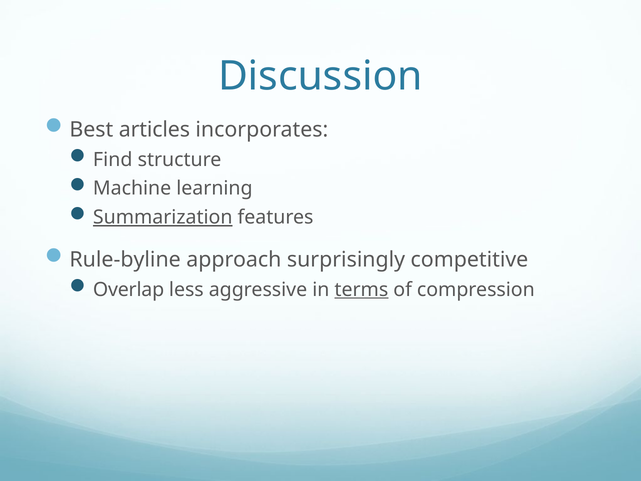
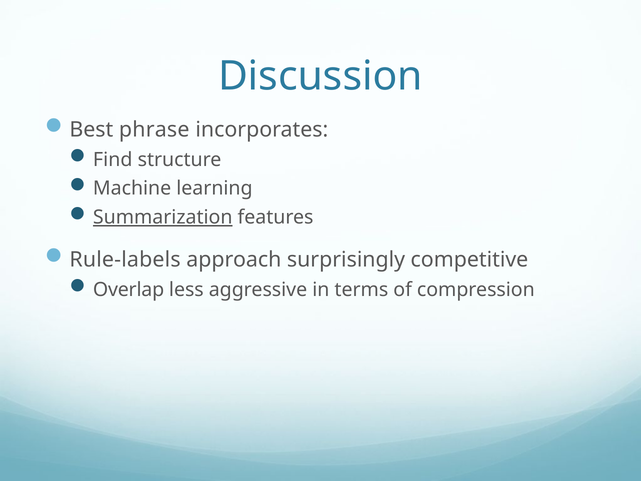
articles: articles -> phrase (154, 130)
Rule-byline: Rule-byline -> Rule-labels (125, 260)
terms underline: present -> none (361, 289)
